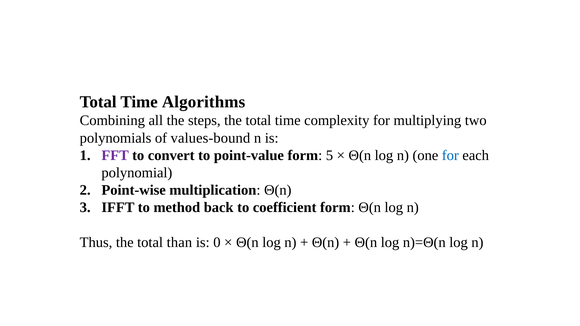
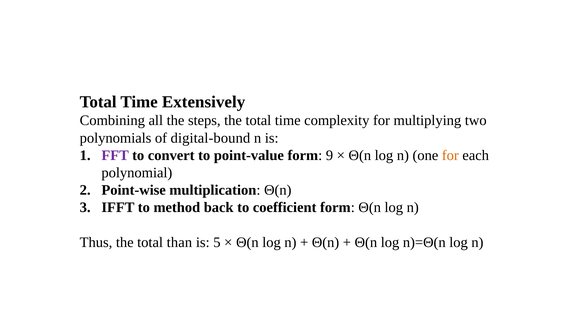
Algorithms: Algorithms -> Extensively (204, 102)
values-bound: values-bound -> digital-bound (210, 138)
5: 5 -> 9 (329, 155)
for colour: blue -> orange (450, 155)
0: 0 -> 5 (217, 242)
